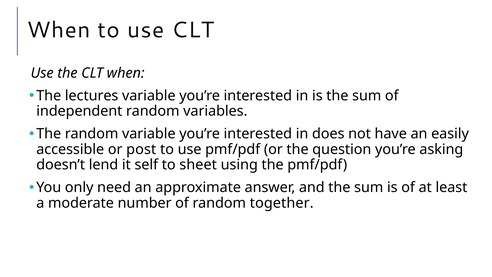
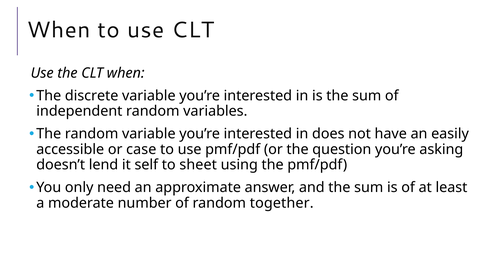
lectures: lectures -> discrete (92, 96)
post: post -> case (141, 149)
